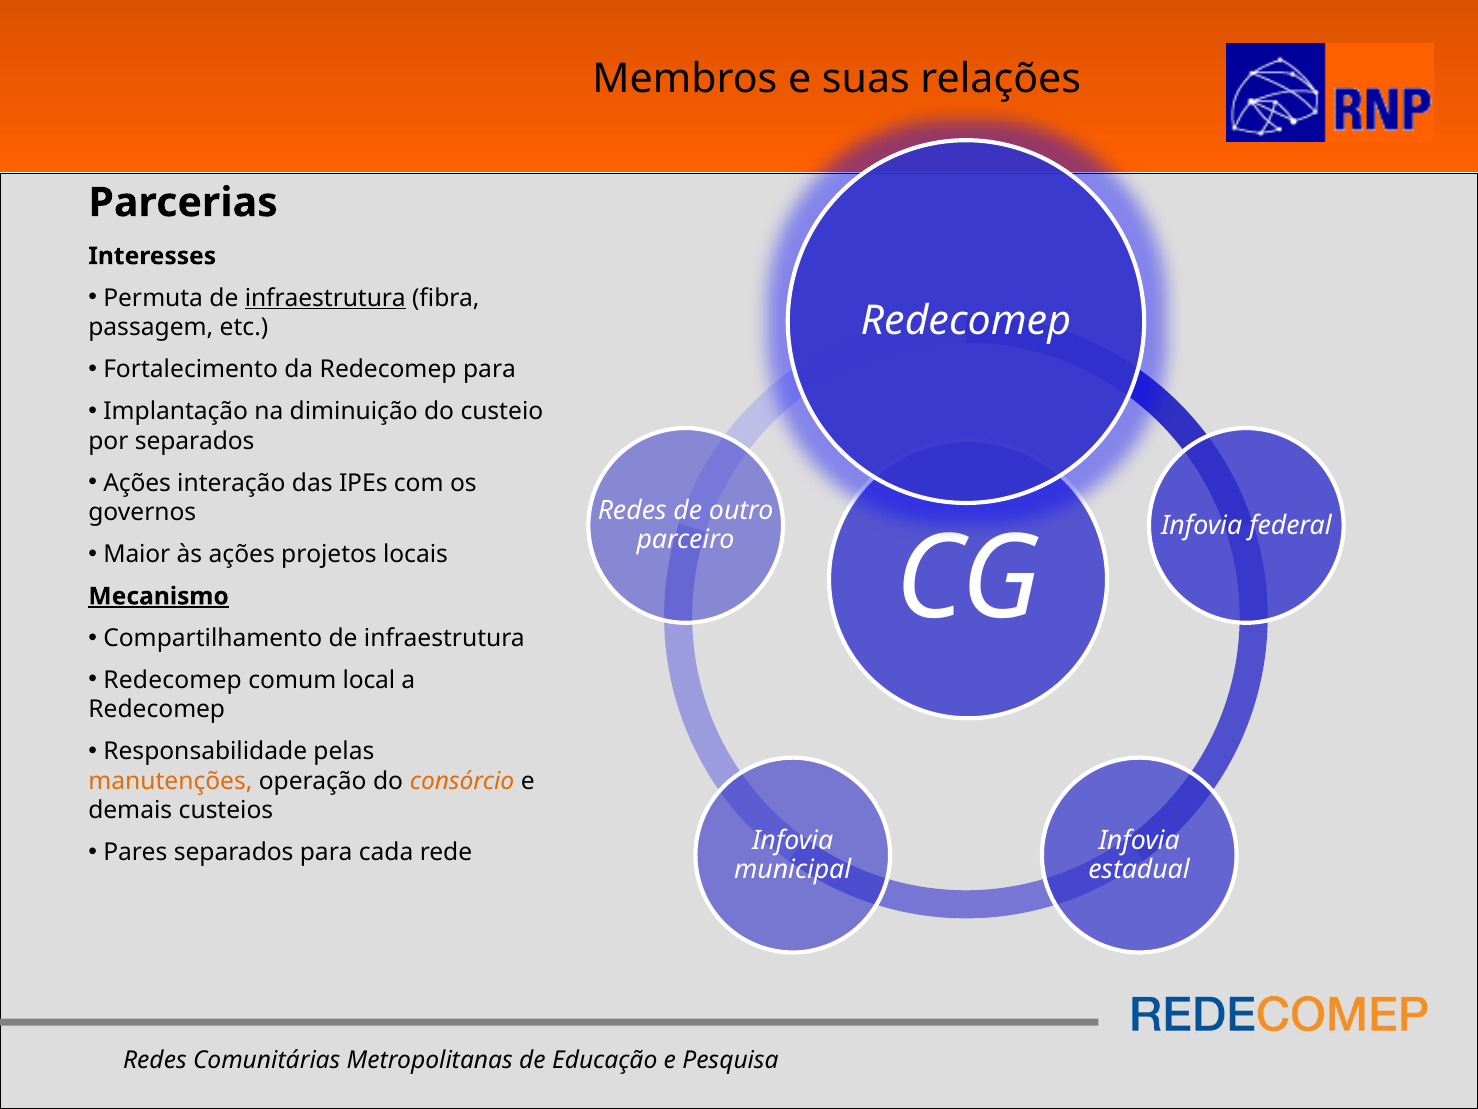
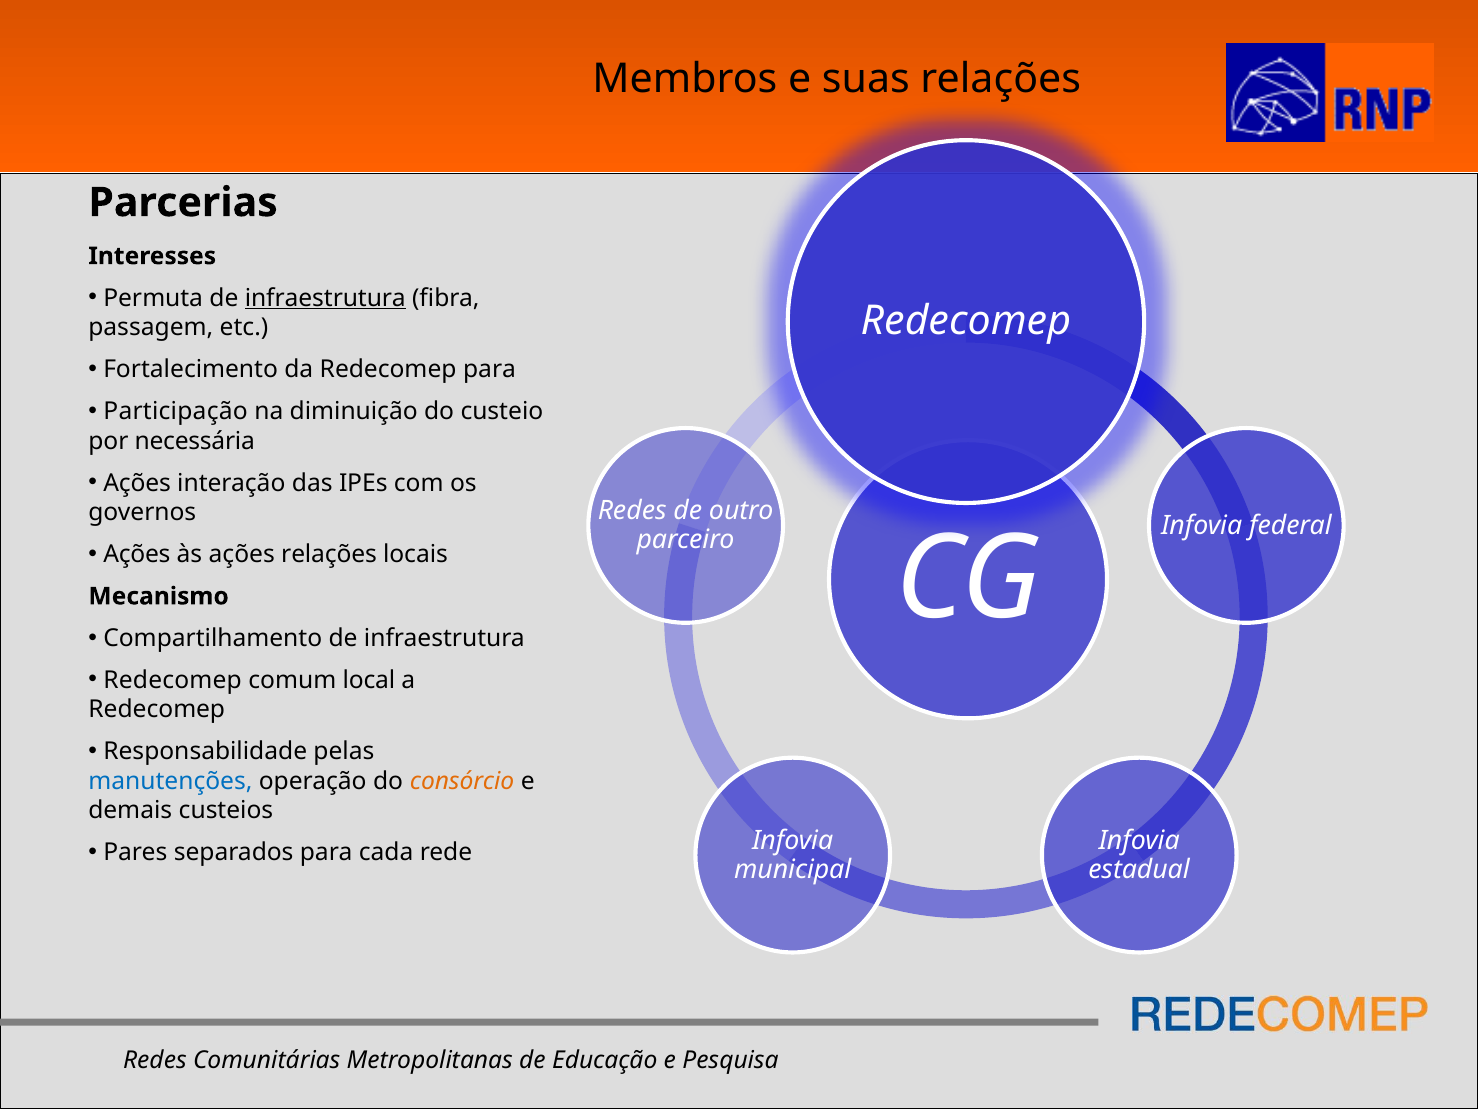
Implantação: Implantação -> Participação (176, 411)
por separados: separados -> necessária (195, 441)
Maior: Maior -> Ações (137, 554)
ações projetos: projetos -> relações (329, 554)
Mecanismo underline: present -> none (159, 596)
manutenções colour: orange -> blue (170, 781)
